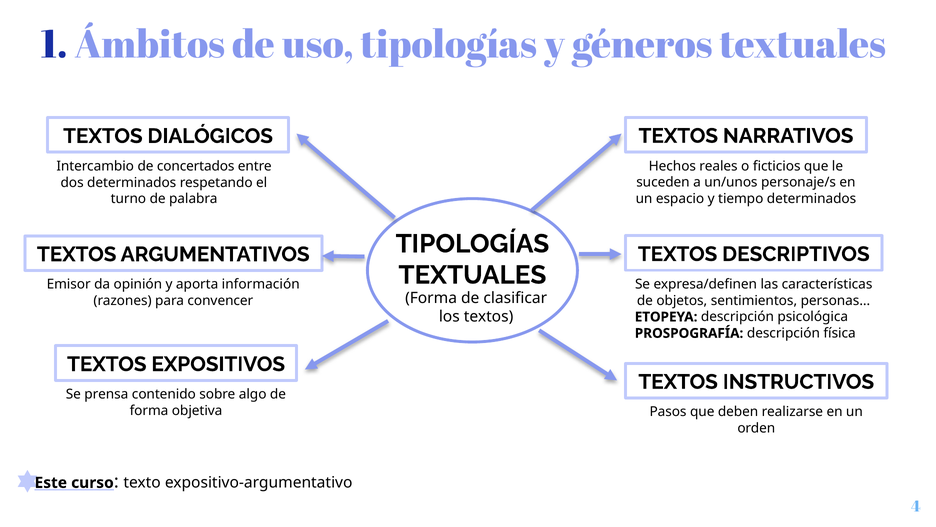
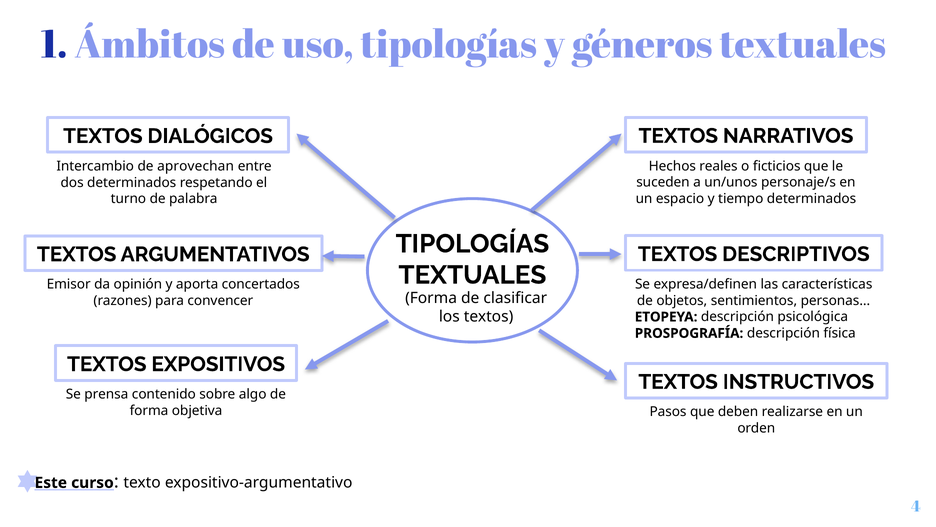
concertados: concertados -> aprovechan (196, 166)
información: información -> concertados (261, 284)
